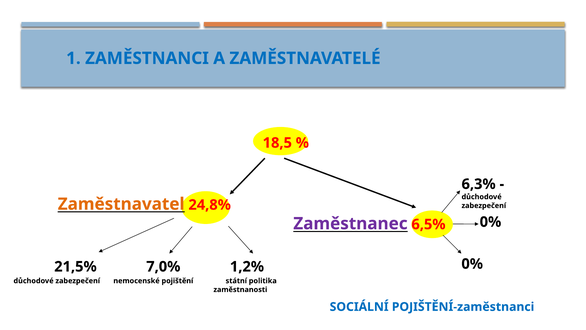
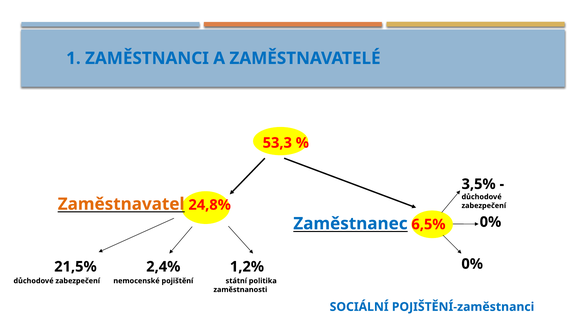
18,5: 18,5 -> 53,3 (277, 143)
6,3%: 6,3% -> 3,5% (479, 184)
Zaměstnanec colour: purple -> blue (350, 223)
7,0%: 7,0% -> 2,4% (163, 266)
